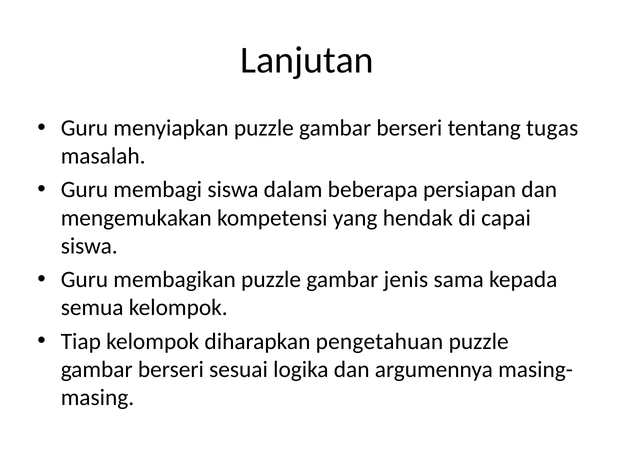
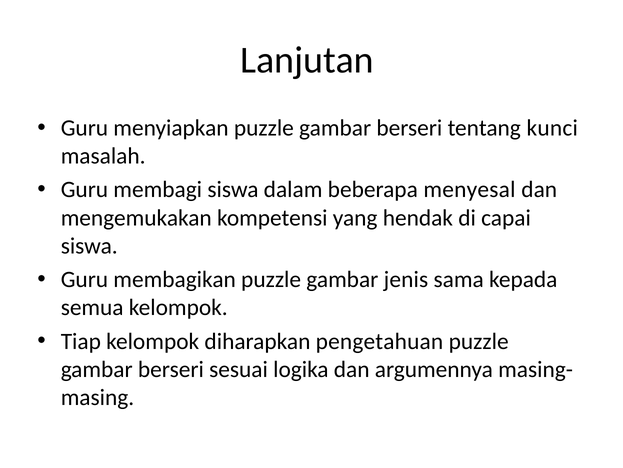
tugas: tugas -> kunci (552, 128)
persiapan: persiapan -> menyesal (469, 189)
